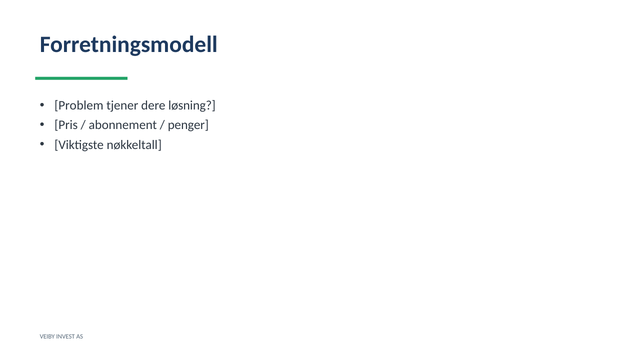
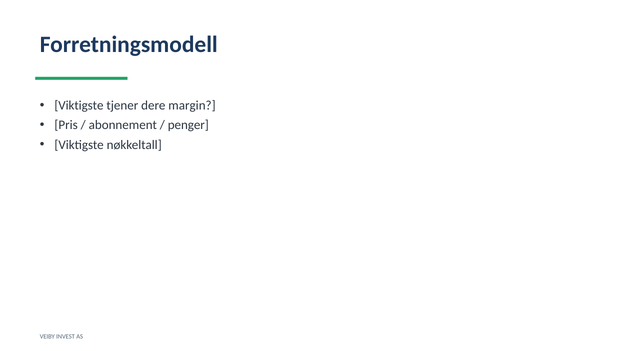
Problem: Problem -> Viktigste (79, 106)
løsning: løsning -> margin (192, 106)
